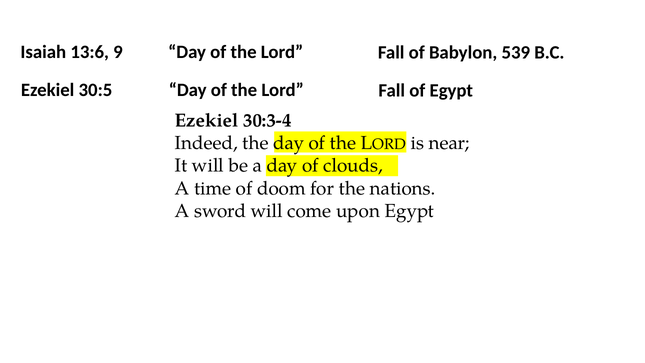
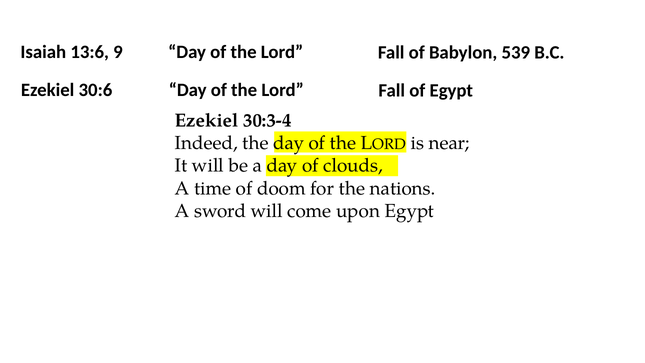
30:5: 30:5 -> 30:6 (95, 90)
